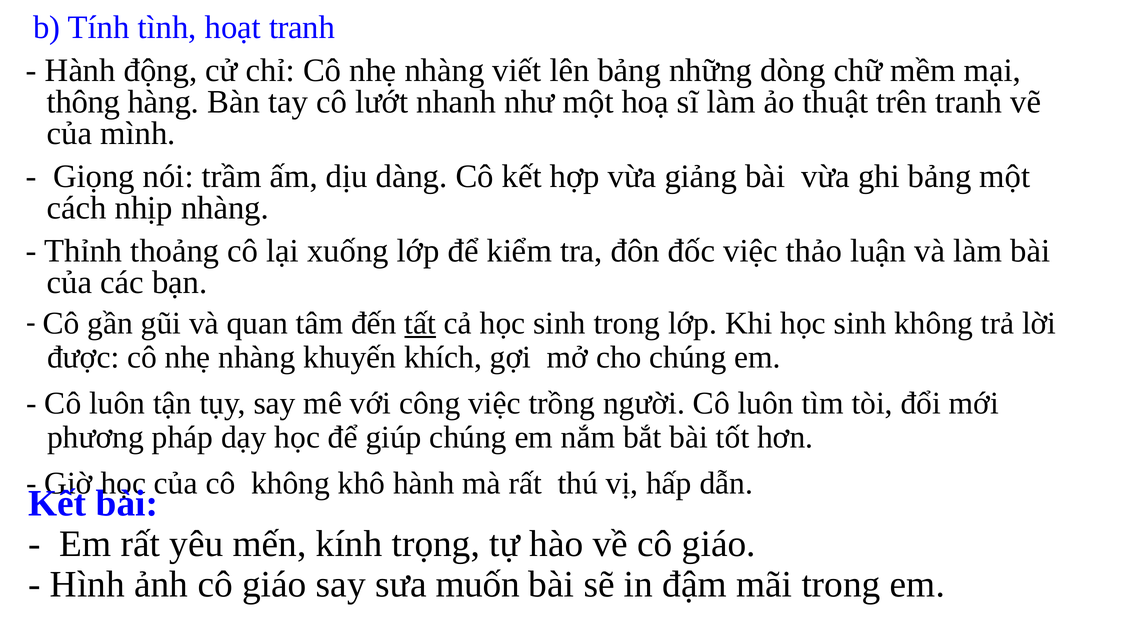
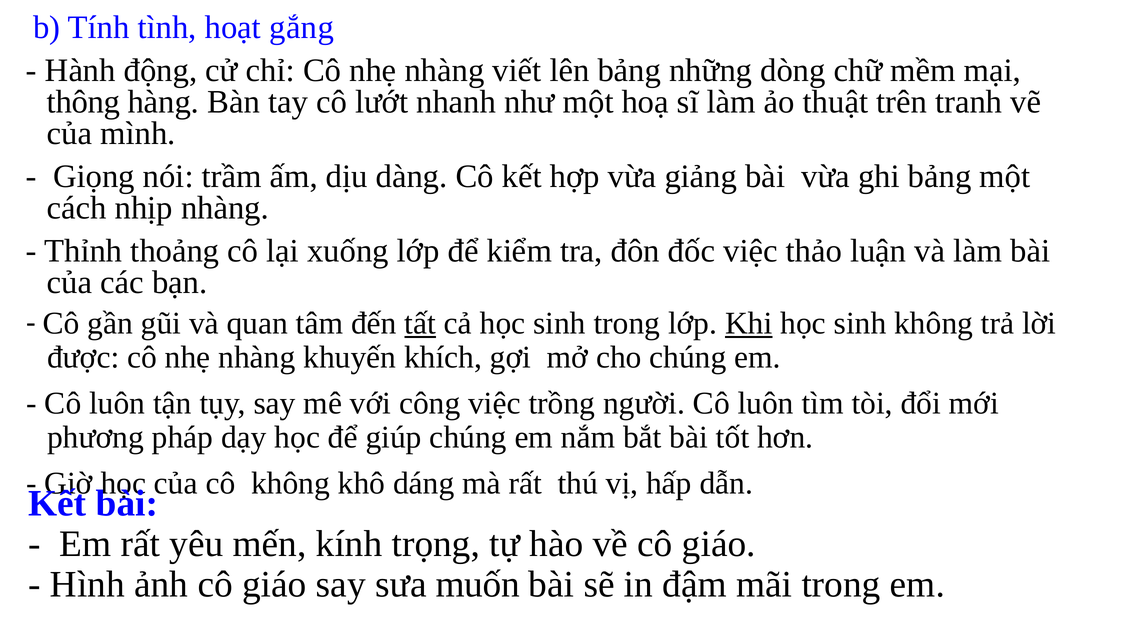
hoạt tranh: tranh -> gắng (302, 27)
Khi underline: none -> present (749, 323)
khô hành: hành -> dáng (424, 483)
